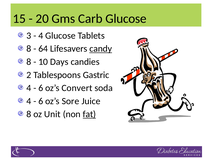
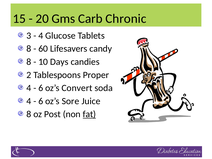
Carb Glucose: Glucose -> Chronic (126, 19)
64: 64 -> 60 (43, 49)
candy underline: present -> none (101, 49)
Gastric: Gastric -> Proper (96, 75)
Unit: Unit -> Post (52, 114)
